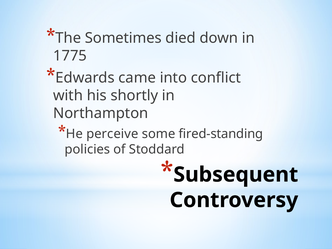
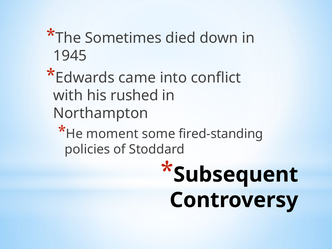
1775: 1775 -> 1945 (70, 56)
shortly: shortly -> rushed (134, 96)
perceive: perceive -> moment (112, 134)
